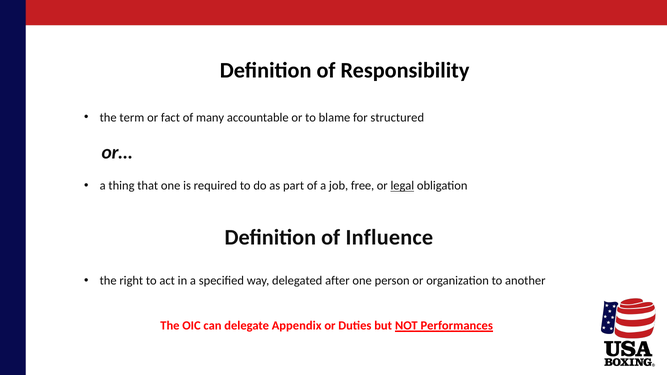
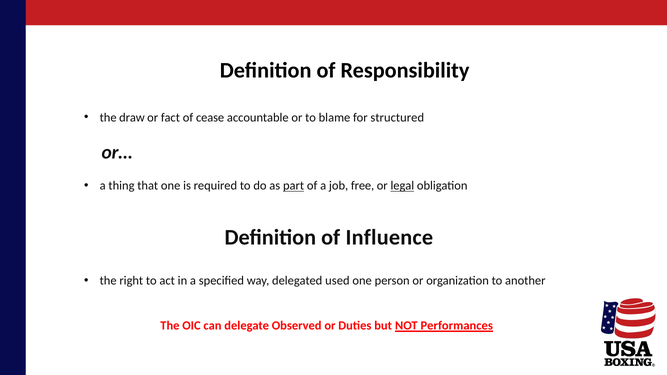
term: term -> draw (132, 117)
many: many -> cease (210, 117)
part underline: none -> present (294, 186)
after: after -> used (337, 281)
Appendix: Appendix -> Observed (297, 326)
